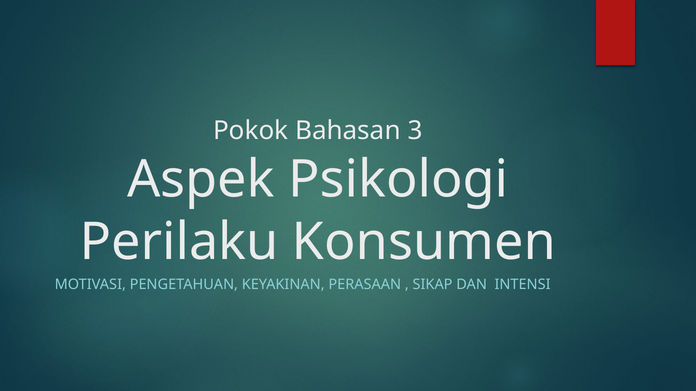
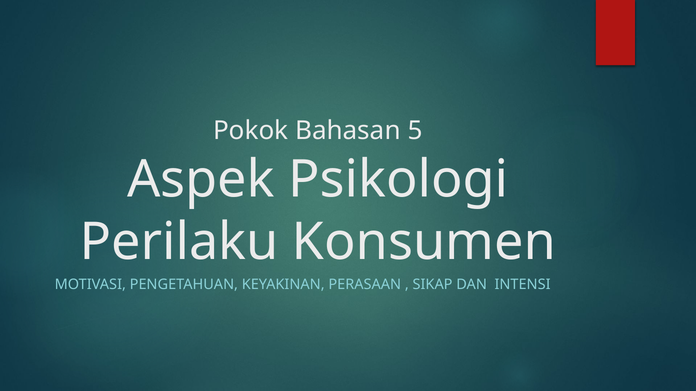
3: 3 -> 5 (415, 131)
